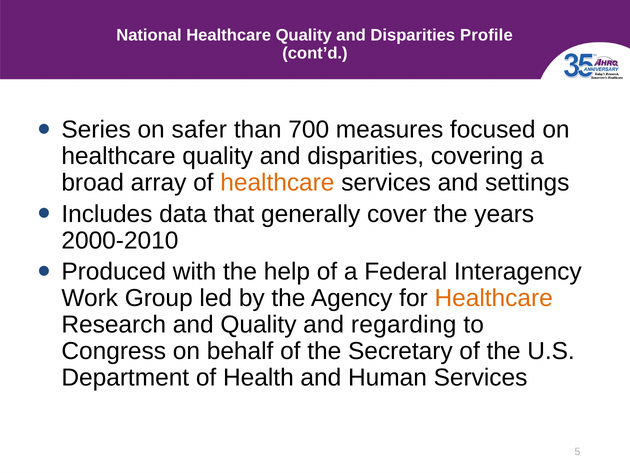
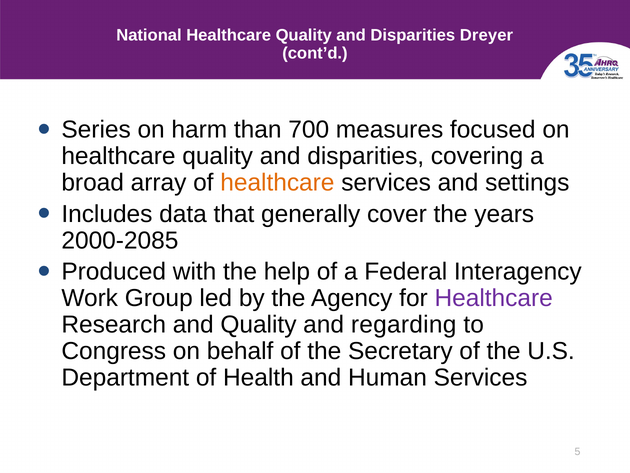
Profile: Profile -> Dreyer (486, 35)
safer: safer -> harm (199, 130)
2000-2010: 2000-2010 -> 2000-2085 (120, 240)
Healthcare colour: orange -> purple (494, 298)
